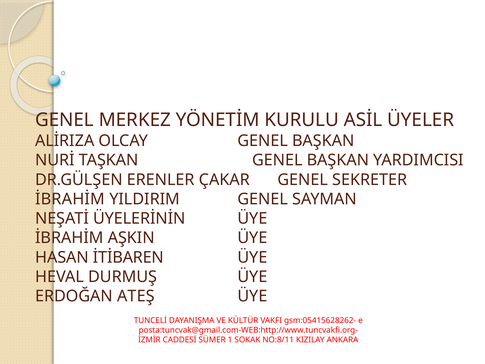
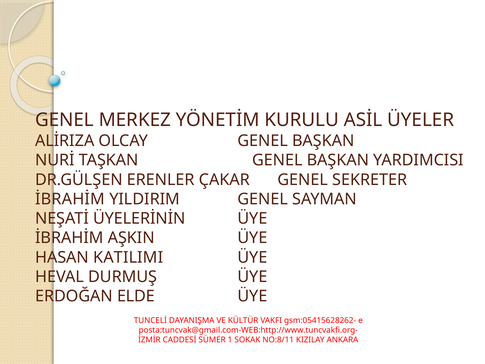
İTİBAREN: İTİBAREN -> KATILIMI (128, 257)
ATEŞ: ATEŞ -> ELDE (136, 296)
